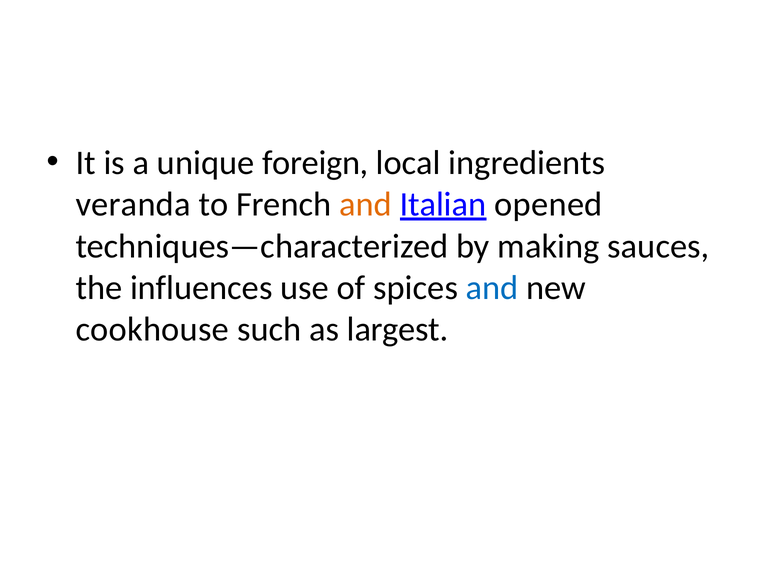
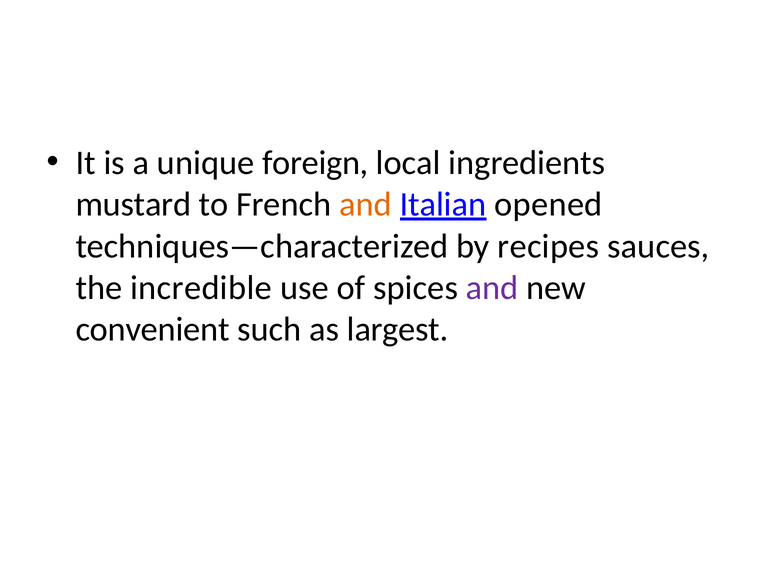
veranda: veranda -> mustard (133, 204)
making: making -> recipes (548, 246)
influences: influences -> incredible (201, 287)
and colour: blue -> purple (492, 287)
cookhouse: cookhouse -> convenient (153, 329)
